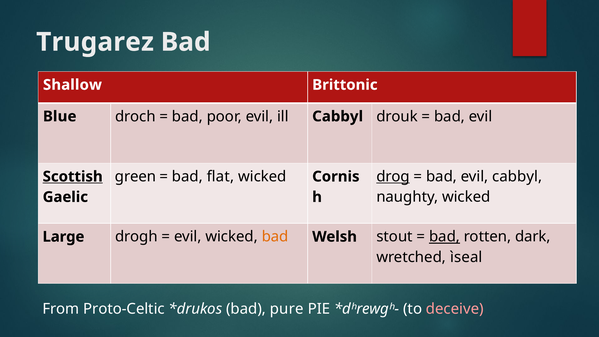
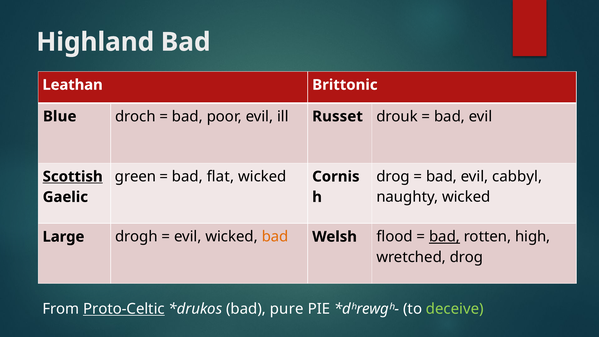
Trugarez: Trugarez -> Highland (95, 42)
Shallow: Shallow -> Leathan (73, 85)
ill Cabbyl: Cabbyl -> Russet (338, 116)
drog underline: present -> none (393, 177)
stout: stout -> flood (395, 237)
dark: dark -> high (533, 237)
wretched ìseal: ìseal -> drog (466, 257)
Proto-Celtic underline: none -> present (124, 309)
deceive colour: pink -> light green (455, 309)
